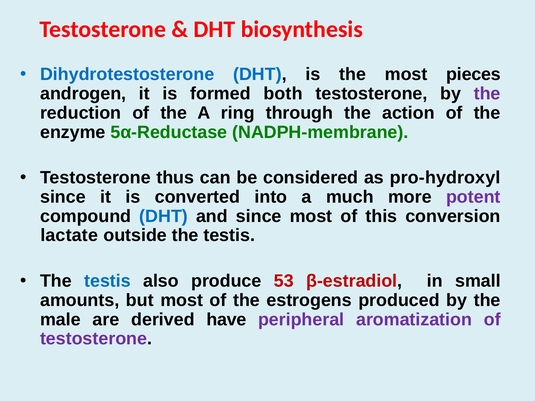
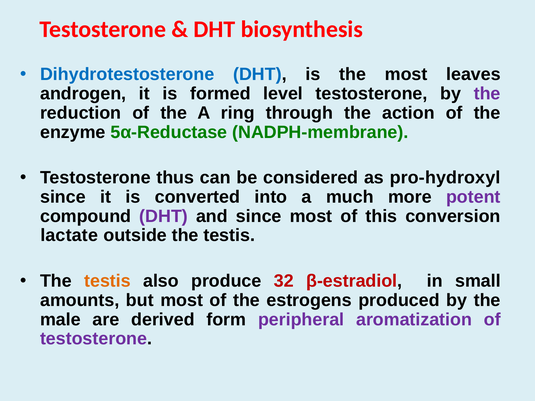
pieces: pieces -> leaves (473, 74)
both: both -> level (283, 94)
DHT colour: blue -> purple (164, 216)
testis colour: blue -> orange (107, 281)
53: 53 -> 32 (284, 281)
have: have -> form (226, 320)
